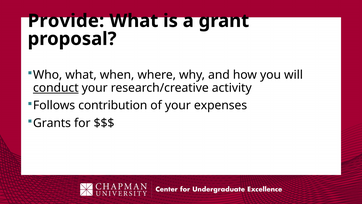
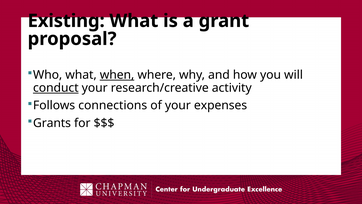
Provide: Provide -> Existing (66, 21)
when underline: none -> present (117, 75)
contribution: contribution -> connections (113, 105)
